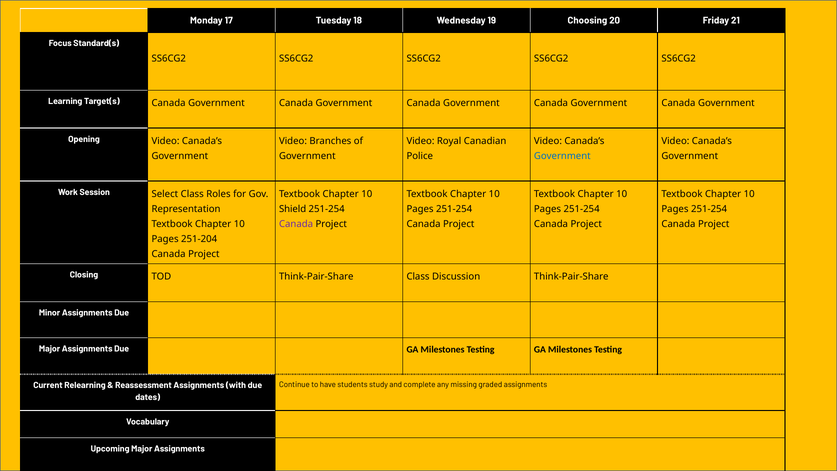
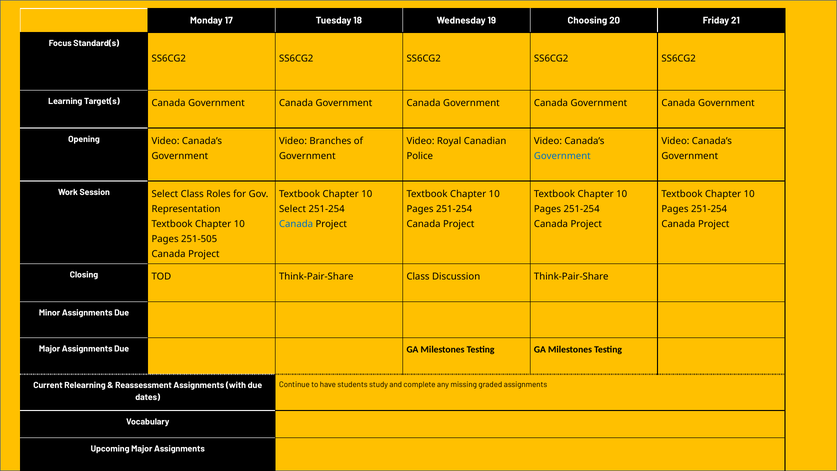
Shield: Shield -> Select (293, 209)
Canada colour: purple -> blue (296, 224)
251-204: 251-204 -> 251-505 (199, 239)
